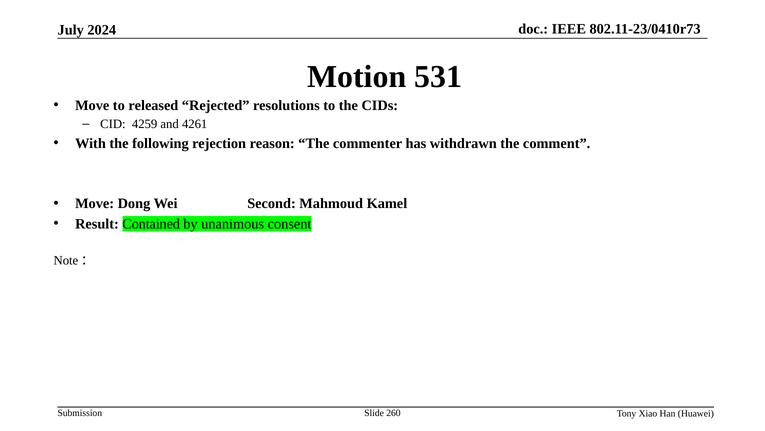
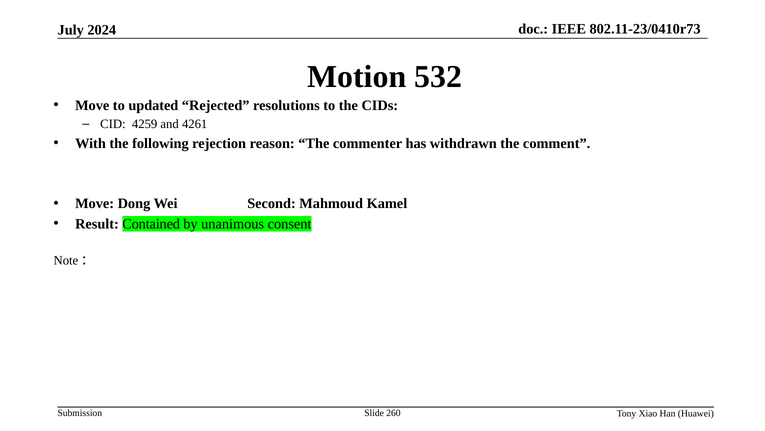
531: 531 -> 532 (438, 77)
released: released -> updated (153, 105)
